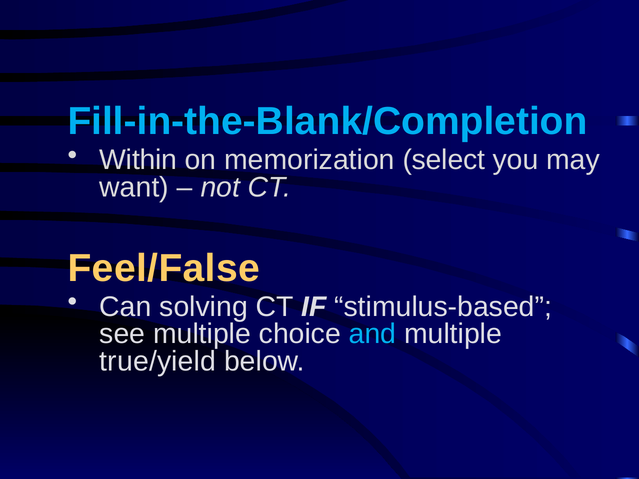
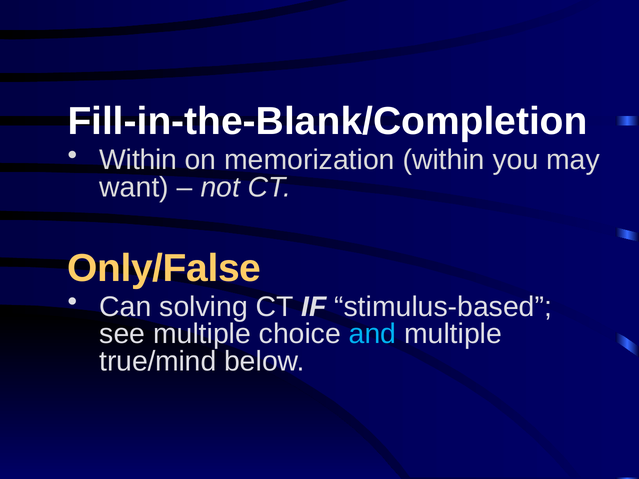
Fill-in-the-Blank/Completion colour: light blue -> white (328, 122)
memorization select: select -> within (444, 160)
Feel/False: Feel/False -> Only/False (164, 268)
true/yield: true/yield -> true/mind (158, 361)
